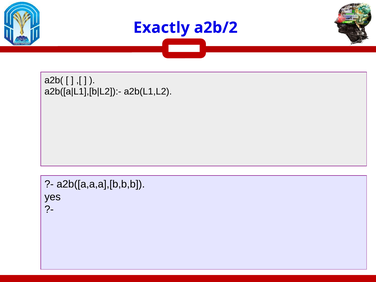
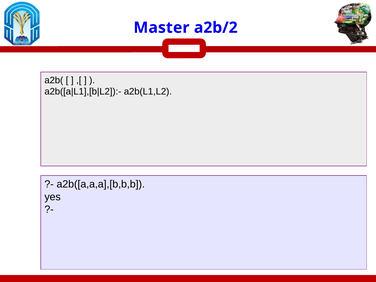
Exactly: Exactly -> Master (161, 28)
